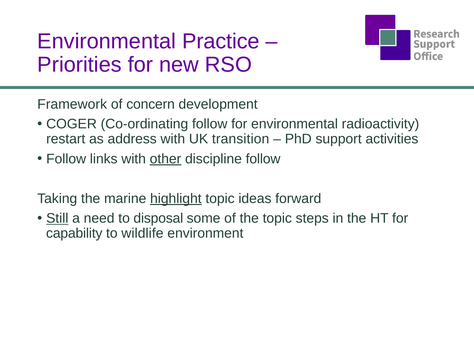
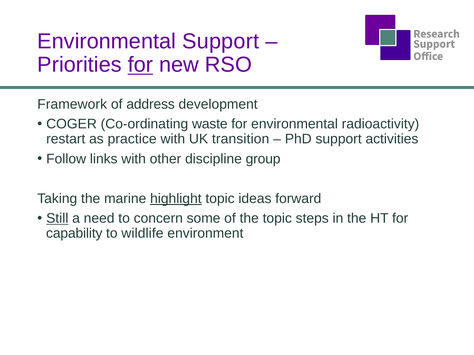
Environmental Practice: Practice -> Support (221, 41)
for underline: none -> present (140, 65)
concern: concern -> address (151, 104)
Co-ordinating follow: follow -> waste (210, 124)
address: address -> practice (132, 139)
other underline: present -> none (165, 159)
discipline follow: follow -> group (263, 159)
disposal: disposal -> concern (158, 219)
